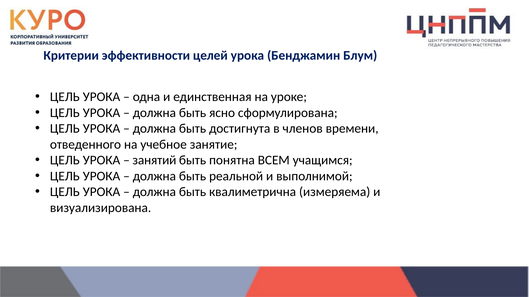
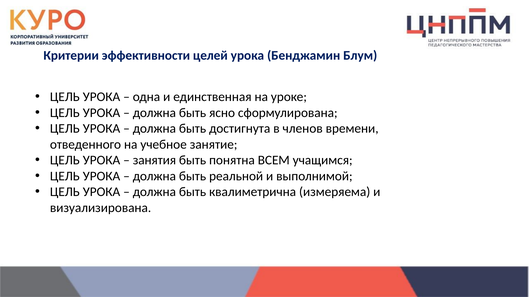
занятий: занятий -> занятия (154, 161)
